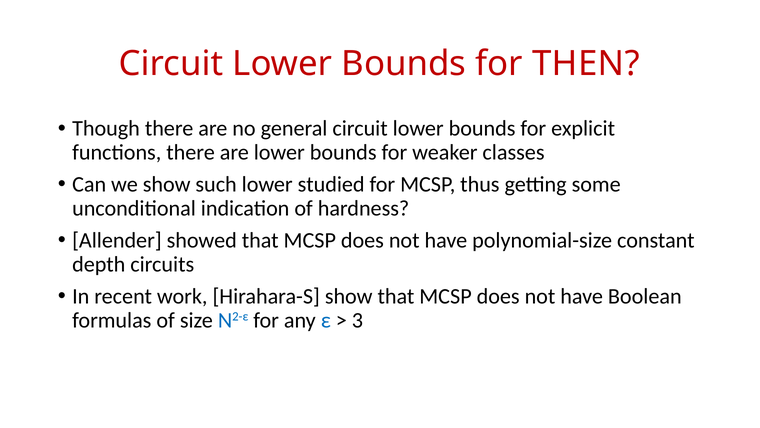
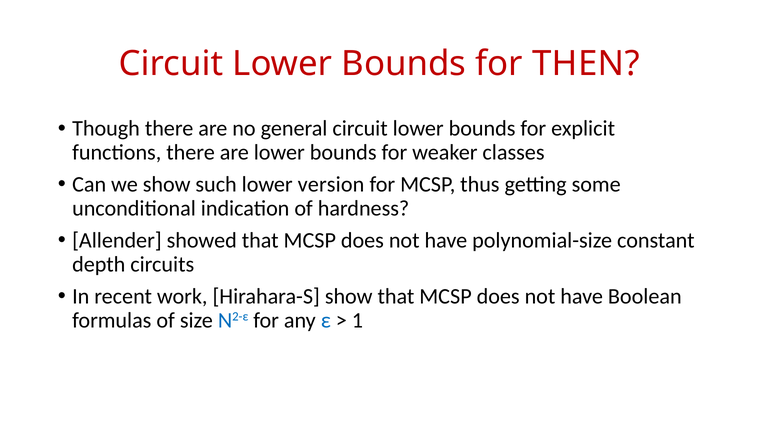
studied: studied -> version (331, 184)
3: 3 -> 1 (357, 320)
